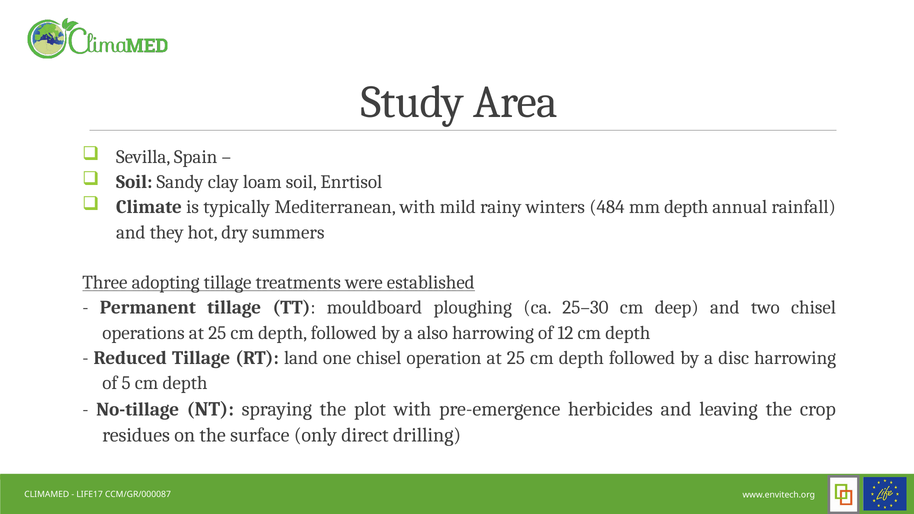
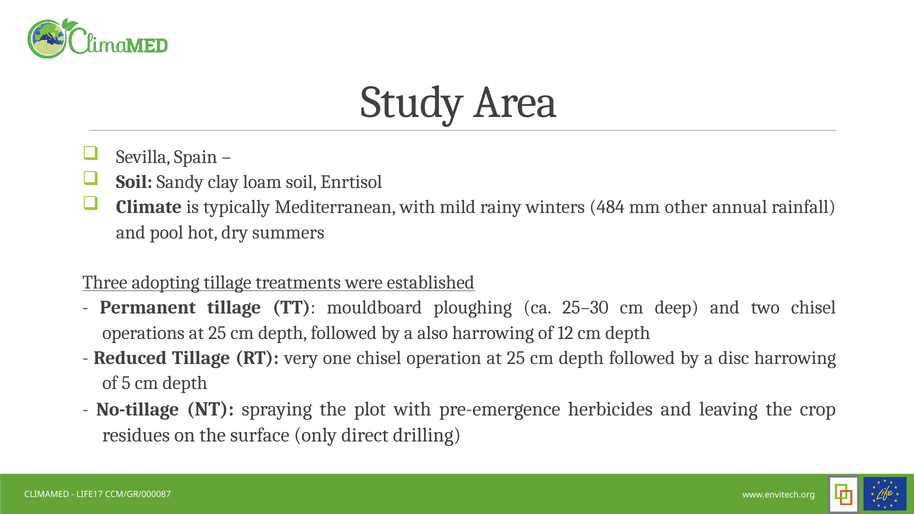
mm depth: depth -> other (686, 207)
they: they -> pool (167, 232)
land: land -> very (301, 358)
